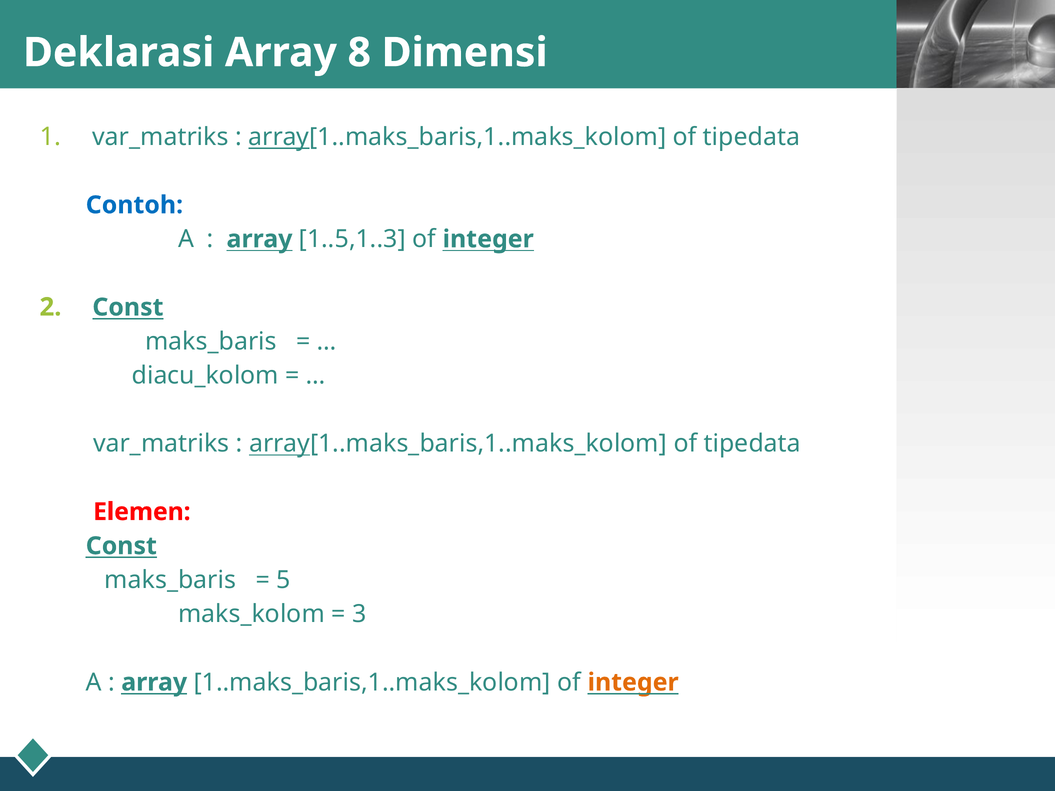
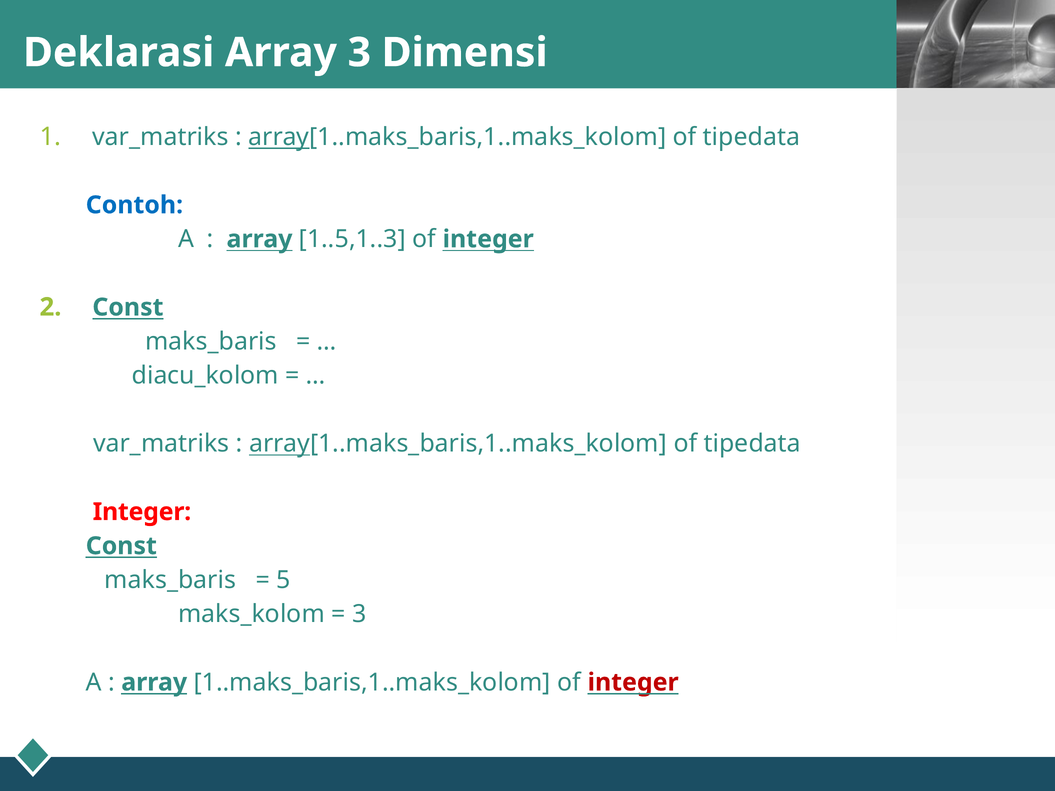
Array 8: 8 -> 3 (359, 53)
Elemen: Elemen -> Integer (142, 512)
integer colour: orange -> red (633, 683)
